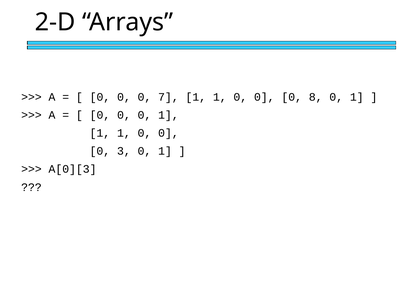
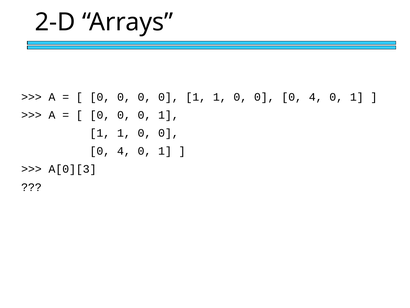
0 0 0 7: 7 -> 0 (168, 97)
8: 8 -> 4 (316, 97)
3: 3 -> 4 (124, 151)
